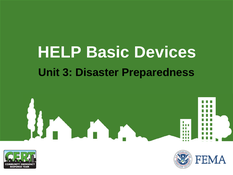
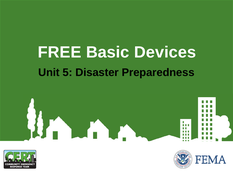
HELP: HELP -> FREE (60, 52)
3: 3 -> 5 (68, 72)
